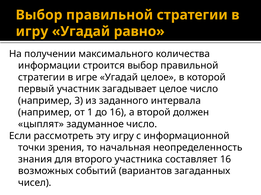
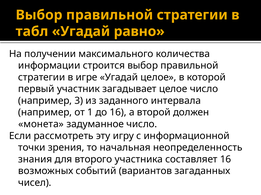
игру: игру -> табл (32, 32)
цыплят: цыплят -> монета (41, 125)
